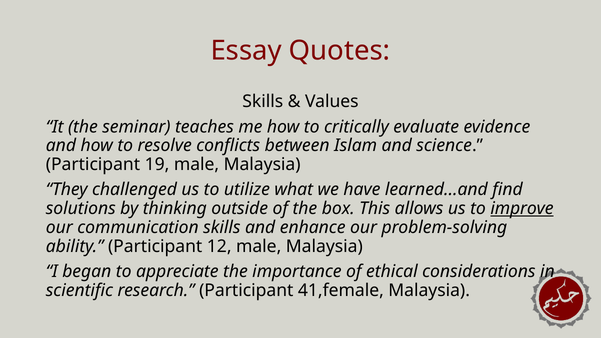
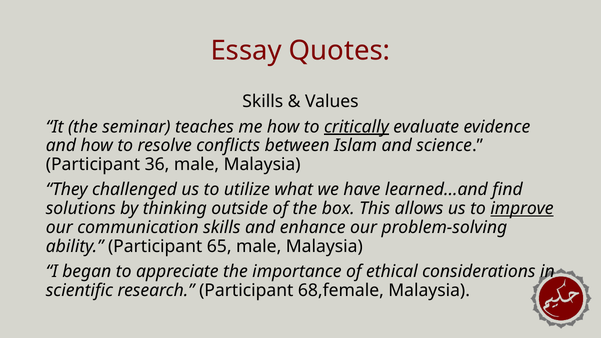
critically underline: none -> present (356, 127)
19: 19 -> 36 (157, 165)
12: 12 -> 65 (219, 246)
41,female: 41,female -> 68,female (341, 290)
